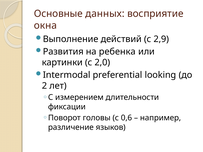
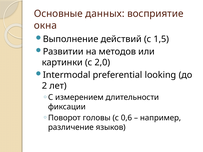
2,9: 2,9 -> 1,5 (161, 39)
Развития: Развития -> Развитии (63, 52)
ребенка: ребенка -> методов (117, 52)
